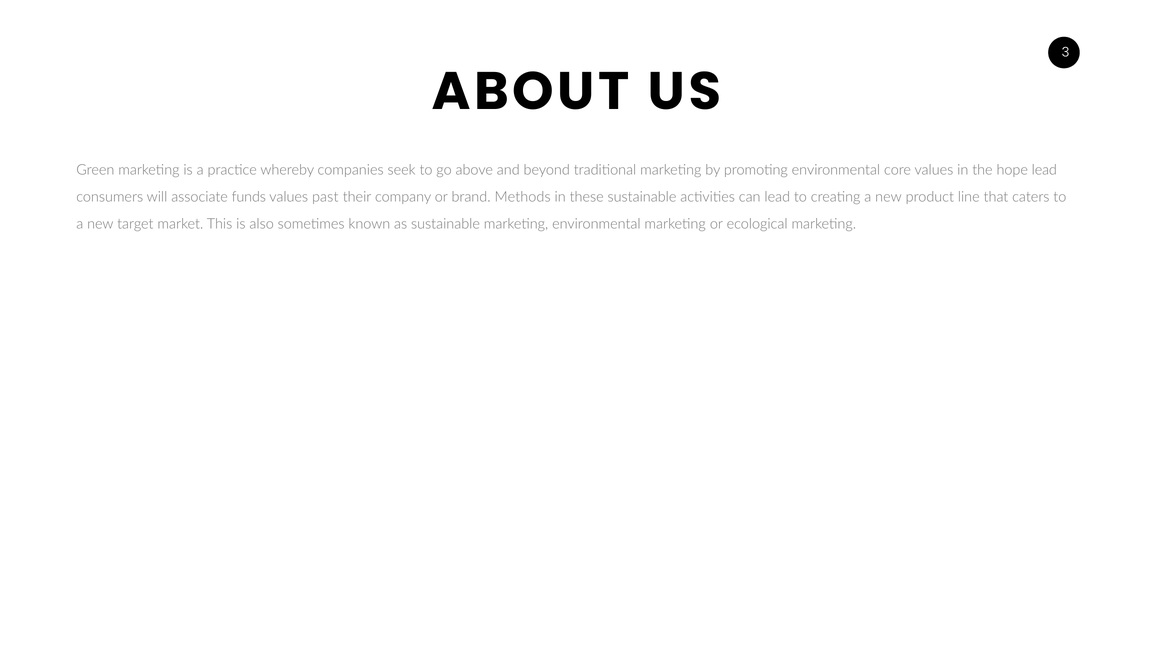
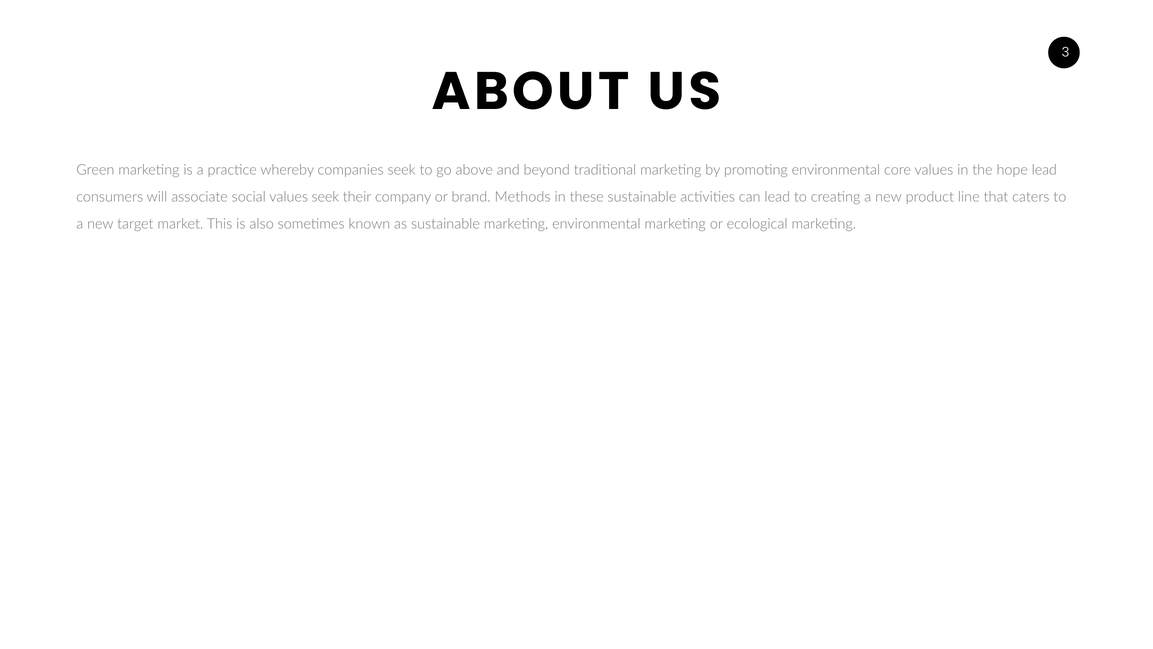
funds: funds -> social (249, 197)
values past: past -> seek (325, 197)
